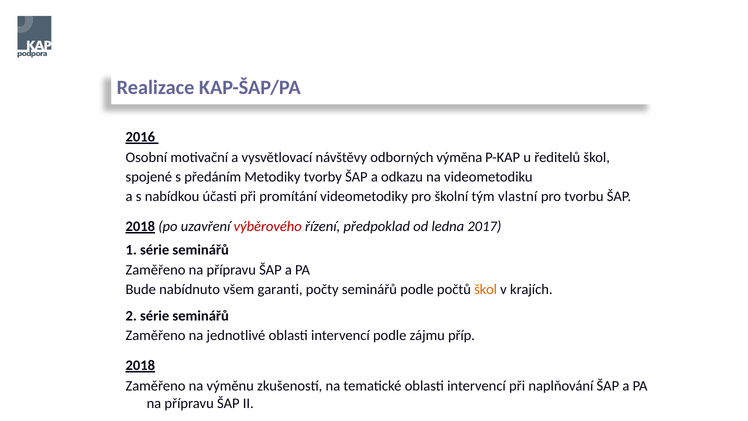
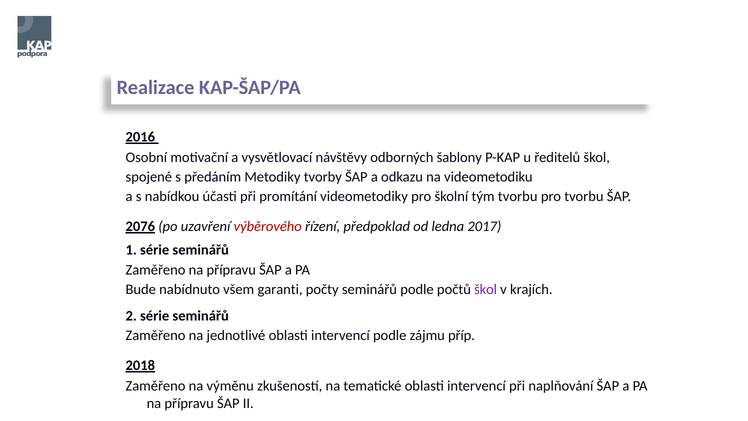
výměna: výměna -> šablony (459, 157)
tým vlastní: vlastní -> tvorbu (518, 196)
2018: 2018 -> 2076 (140, 226)
škol colour: orange -> purple (486, 289)
